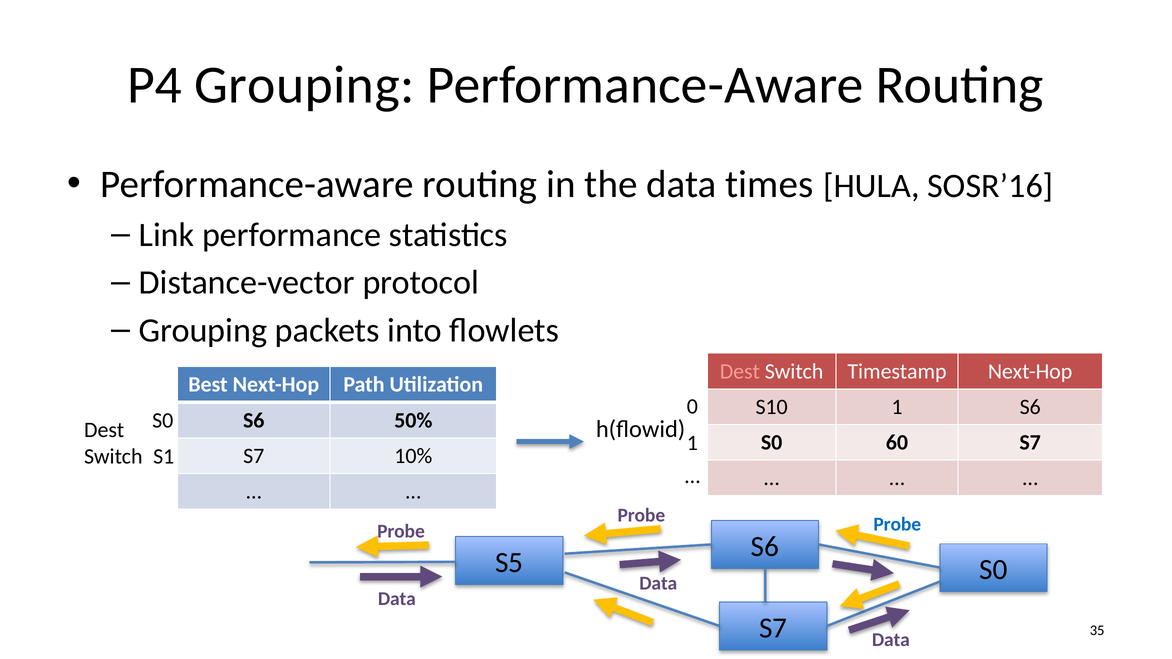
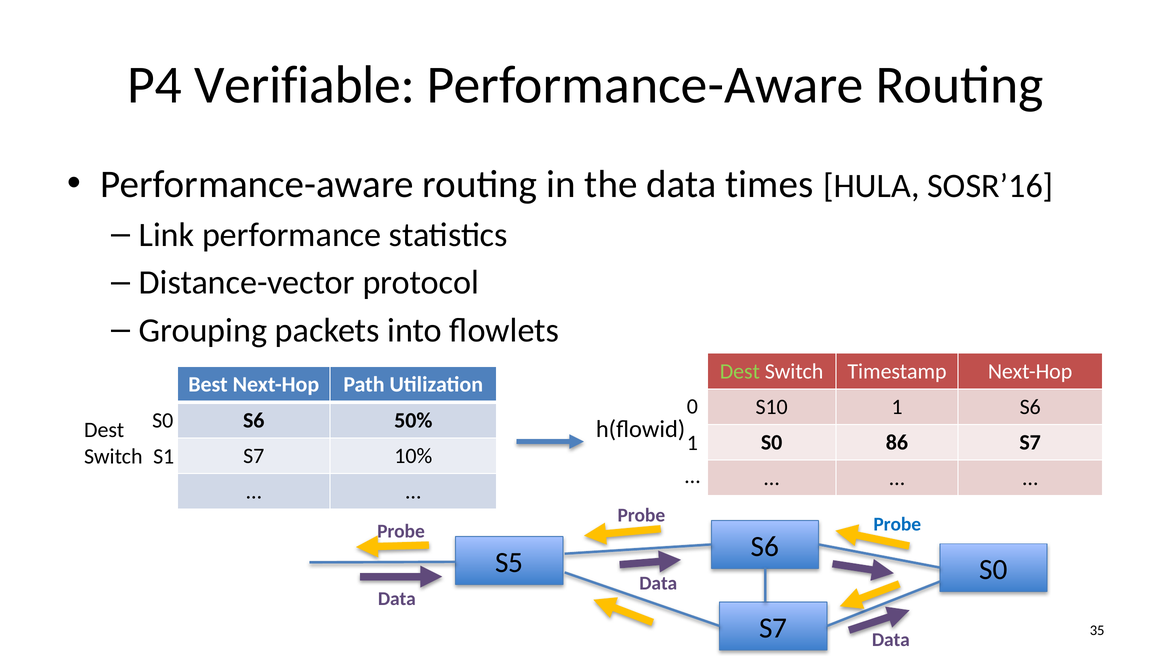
P4 Grouping: Grouping -> Verifiable (305, 85)
Dest colour: pink -> light green (740, 371)
60: 60 -> 86 (897, 443)
